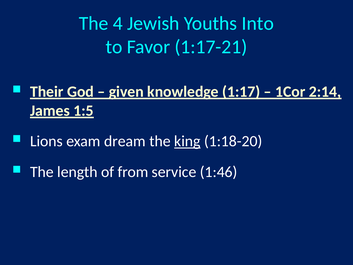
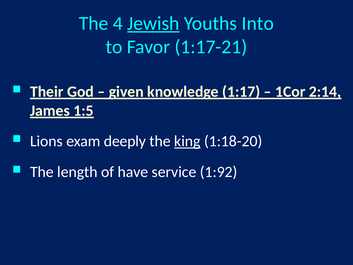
Jewish underline: none -> present (153, 23)
dream: dream -> deeply (125, 141)
from: from -> have (133, 172)
1:46: 1:46 -> 1:92 (219, 172)
